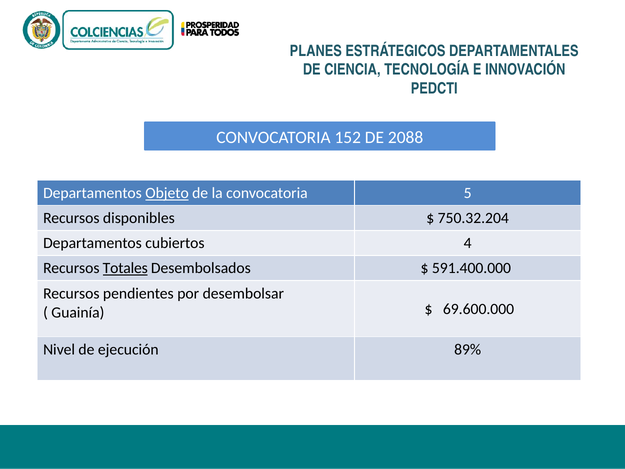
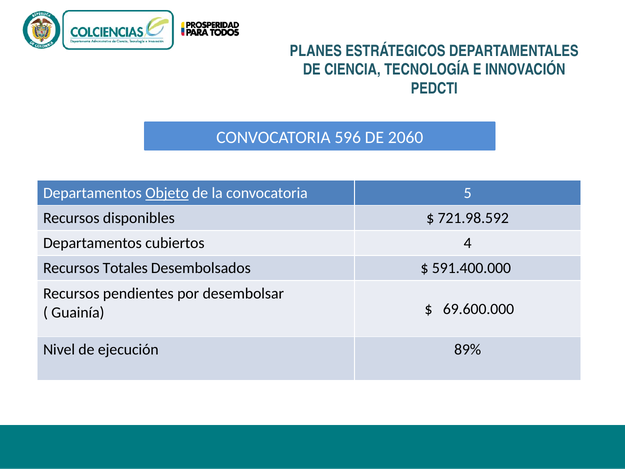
152: 152 -> 596 (348, 137)
2088: 2088 -> 2060 (406, 137)
750.32.204: 750.32.204 -> 721.98.592 (473, 218)
Totales underline: present -> none (125, 268)
